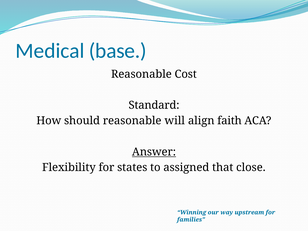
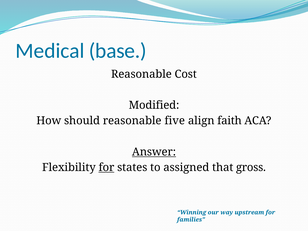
Standard: Standard -> Modified (154, 105)
will: will -> five (175, 121)
for underline: none -> present (106, 168)
close: close -> gross (251, 168)
